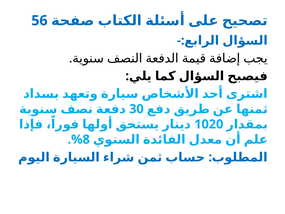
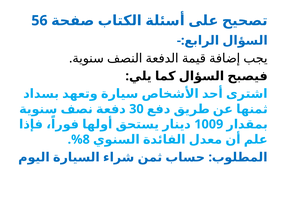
1020: 1020 -> 1009 (209, 124)
